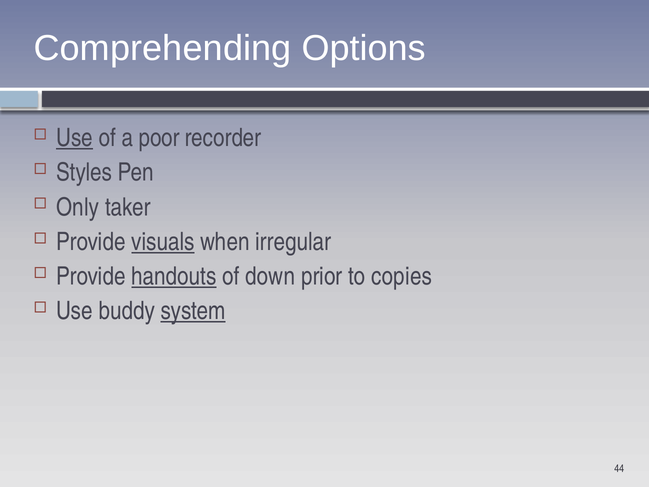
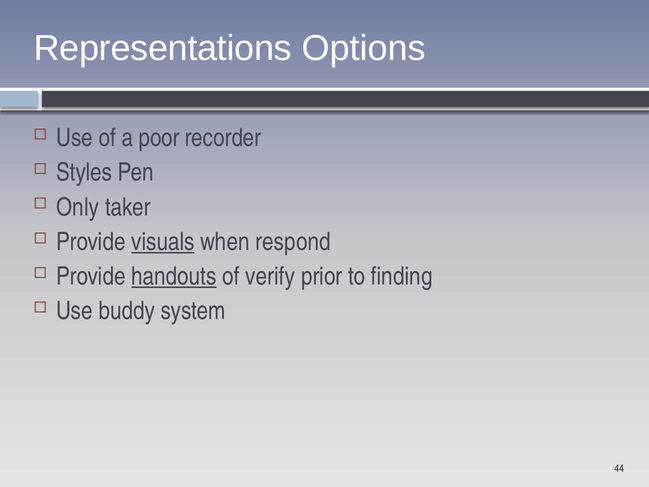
Comprehending: Comprehending -> Representations (163, 48)
Use underline: present -> none (75, 138)
irregular: irregular -> respond (293, 242)
down: down -> verify (270, 276)
copies: copies -> finding (402, 276)
system underline: present -> none (193, 311)
